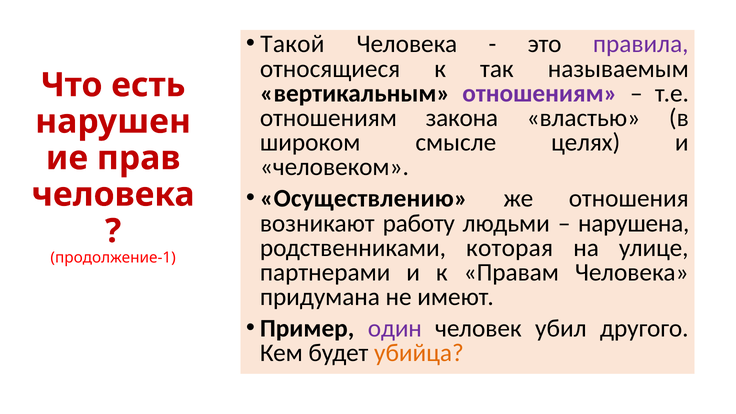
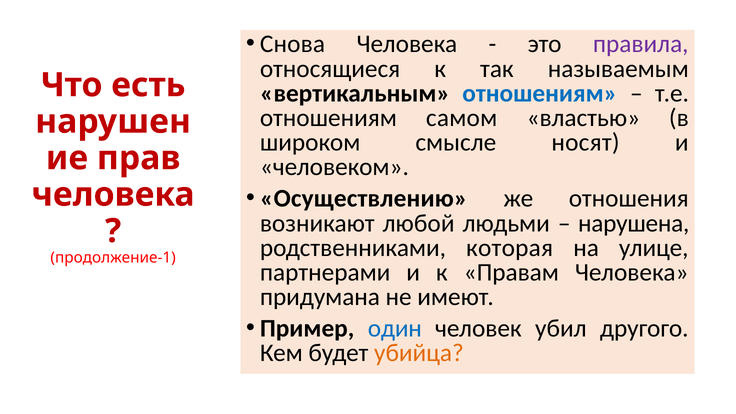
Такой: Такой -> Снова (292, 44)
отношениям colour: purple -> blue (540, 93)
закона: закона -> самом (462, 118)
целях: целях -> носят (585, 142)
работу: работу -> любой (419, 223)
один colour: purple -> blue (395, 328)
